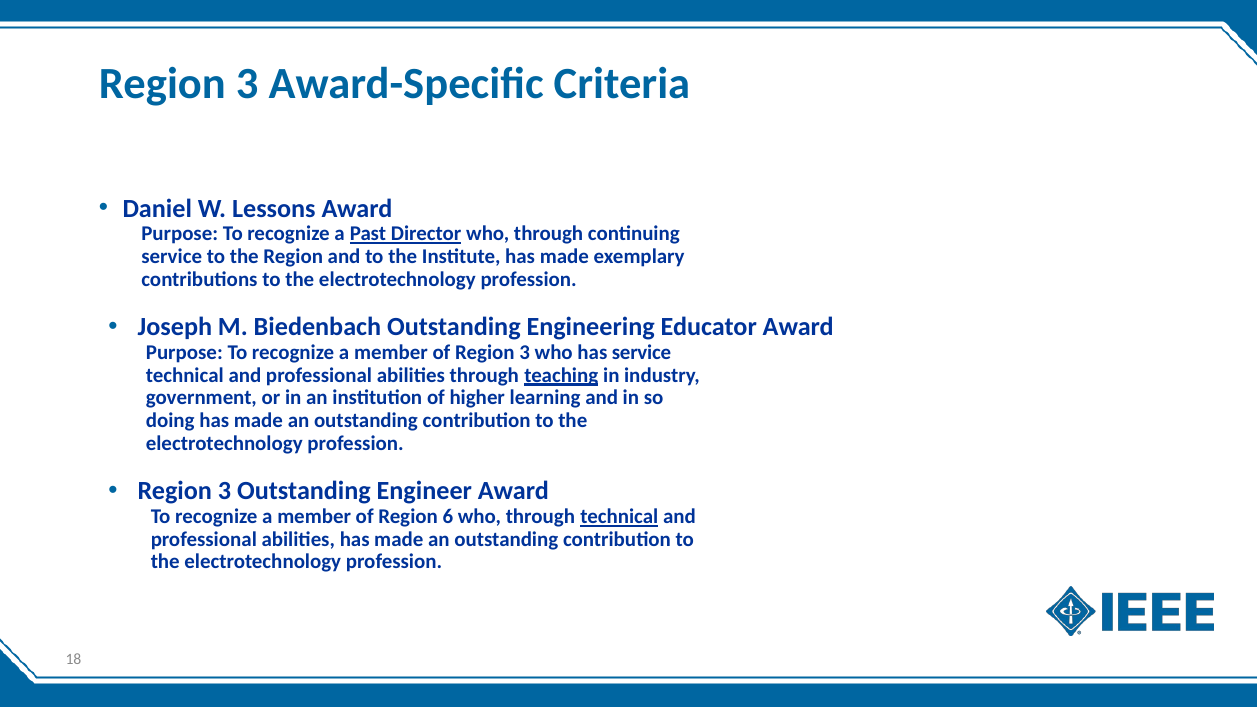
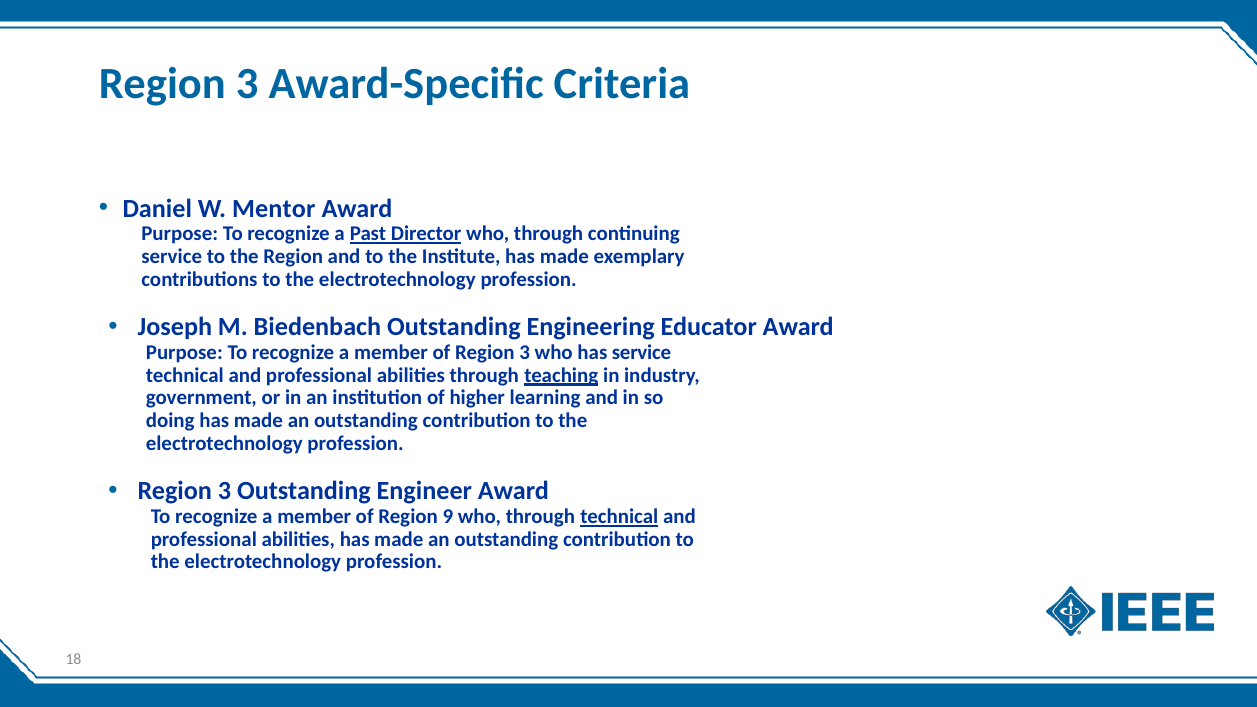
Lessons: Lessons -> Mentor (274, 208)
6: 6 -> 9 (448, 517)
